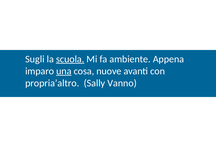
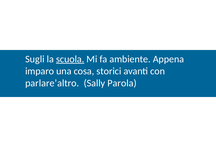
una underline: present -> none (64, 71)
nuove: nuove -> storici (109, 71)
propria’altro: propria’altro -> parlare’altro (52, 83)
Vanno: Vanno -> Parola (122, 83)
